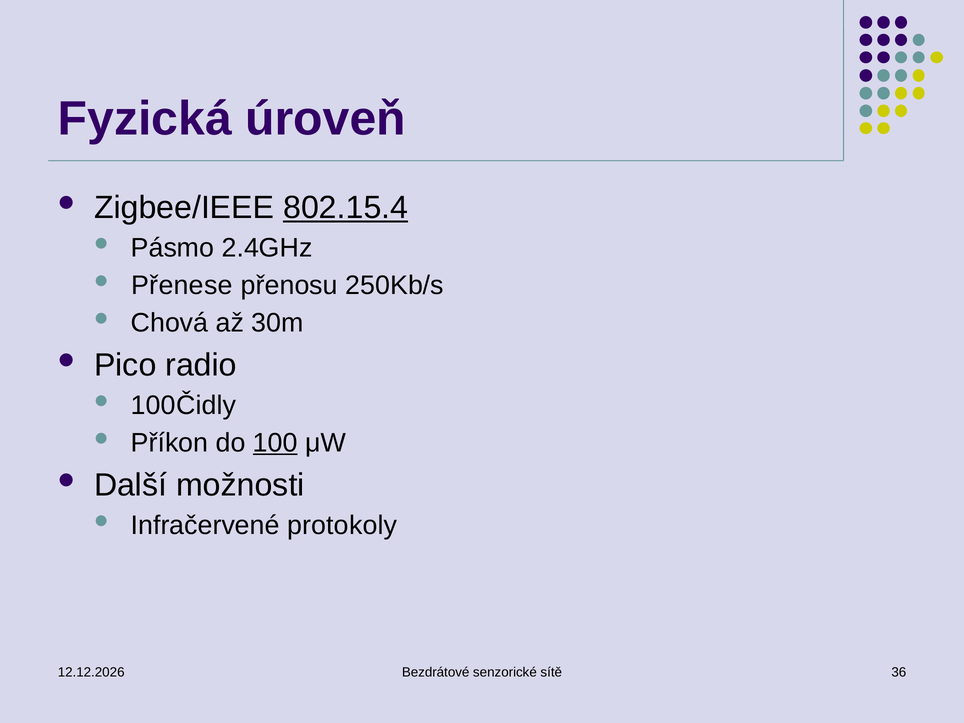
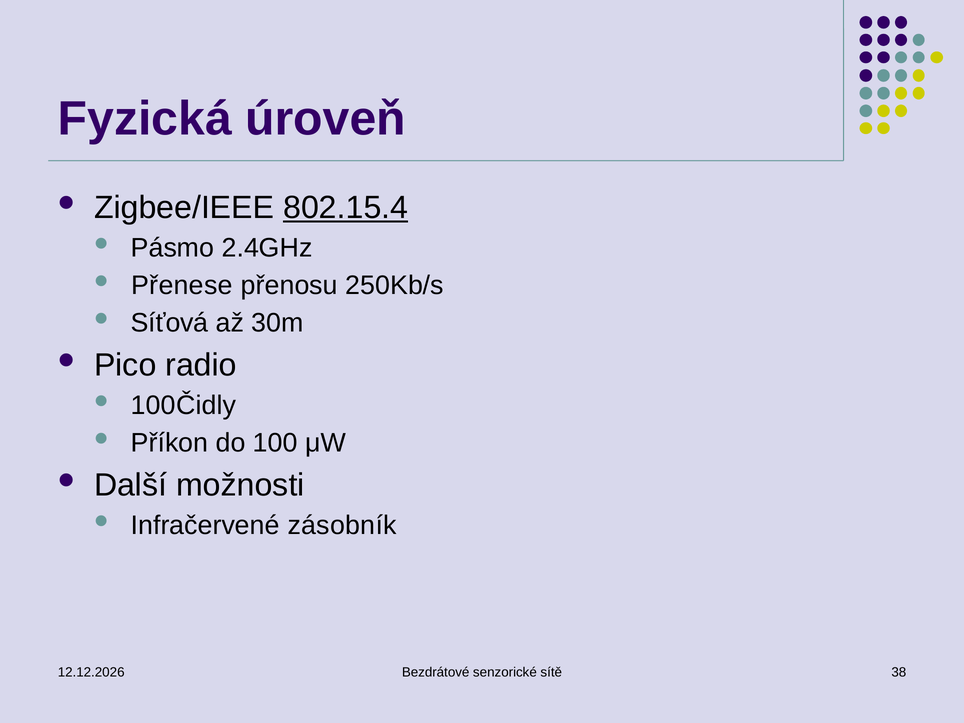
Chová: Chová -> Síťová (170, 323)
100 underline: present -> none (275, 443)
protokoly: protokoly -> zásobník (342, 525)
36: 36 -> 38 (899, 673)
